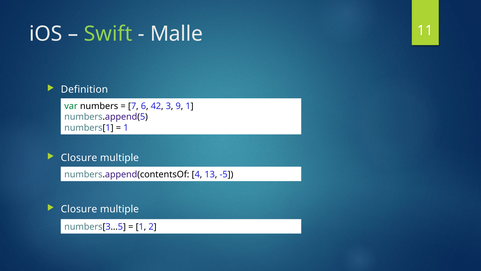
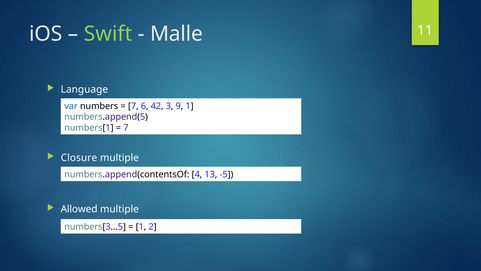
Definition: Definition -> Language (84, 90)
var colour: green -> blue (71, 106)
1: 1 -> 7 (126, 128)
Closure: Closure -> Allowed (79, 209)
